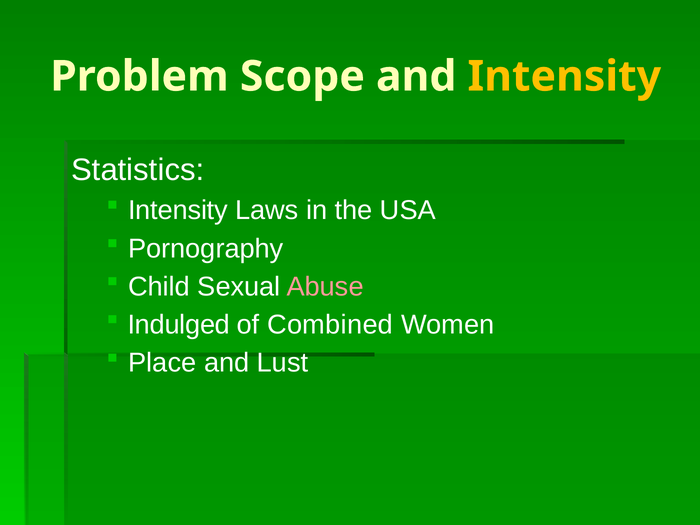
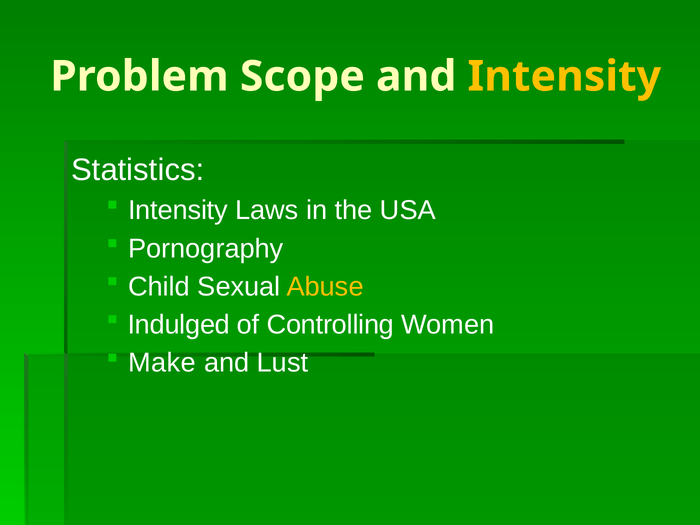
Abuse colour: pink -> yellow (325, 287)
Combined: Combined -> Controlling (330, 325)
Place: Place -> Make (162, 363)
